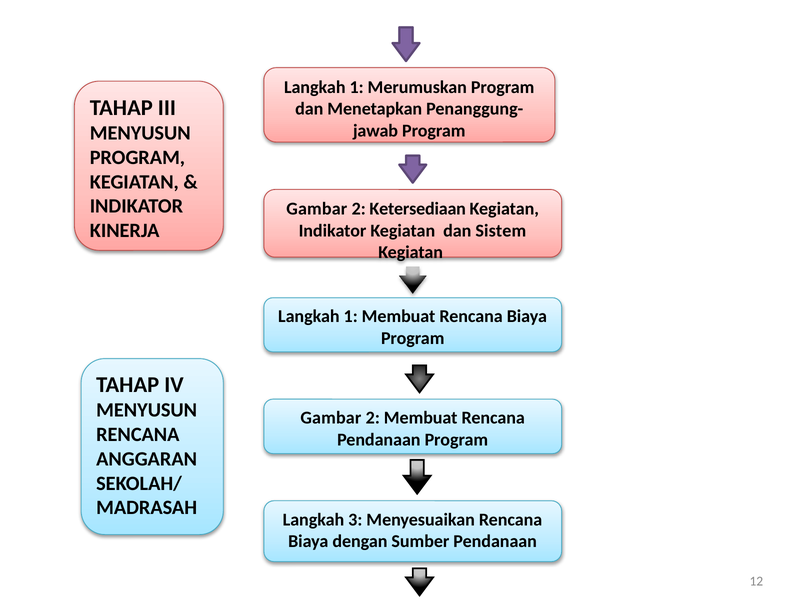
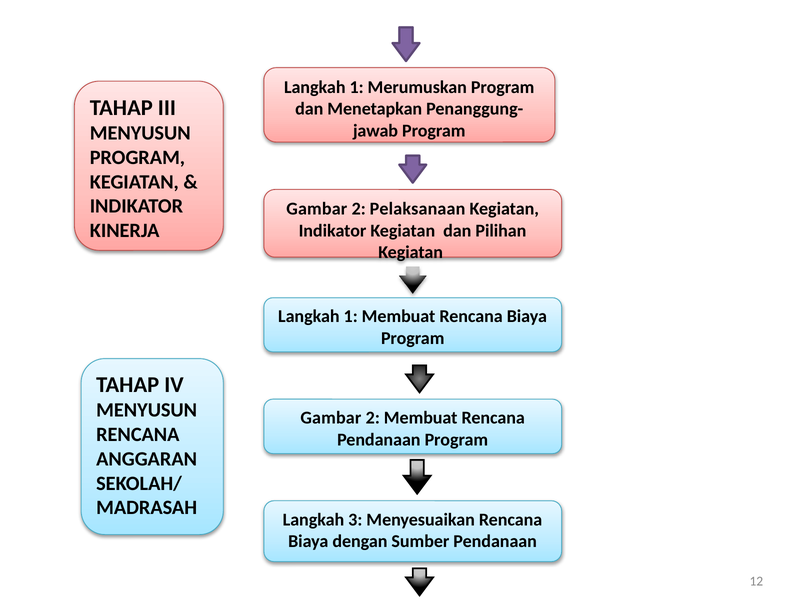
Ketersediaan: Ketersediaan -> Pelaksanaan (418, 209)
Sistem: Sistem -> Pilihan (501, 231)
